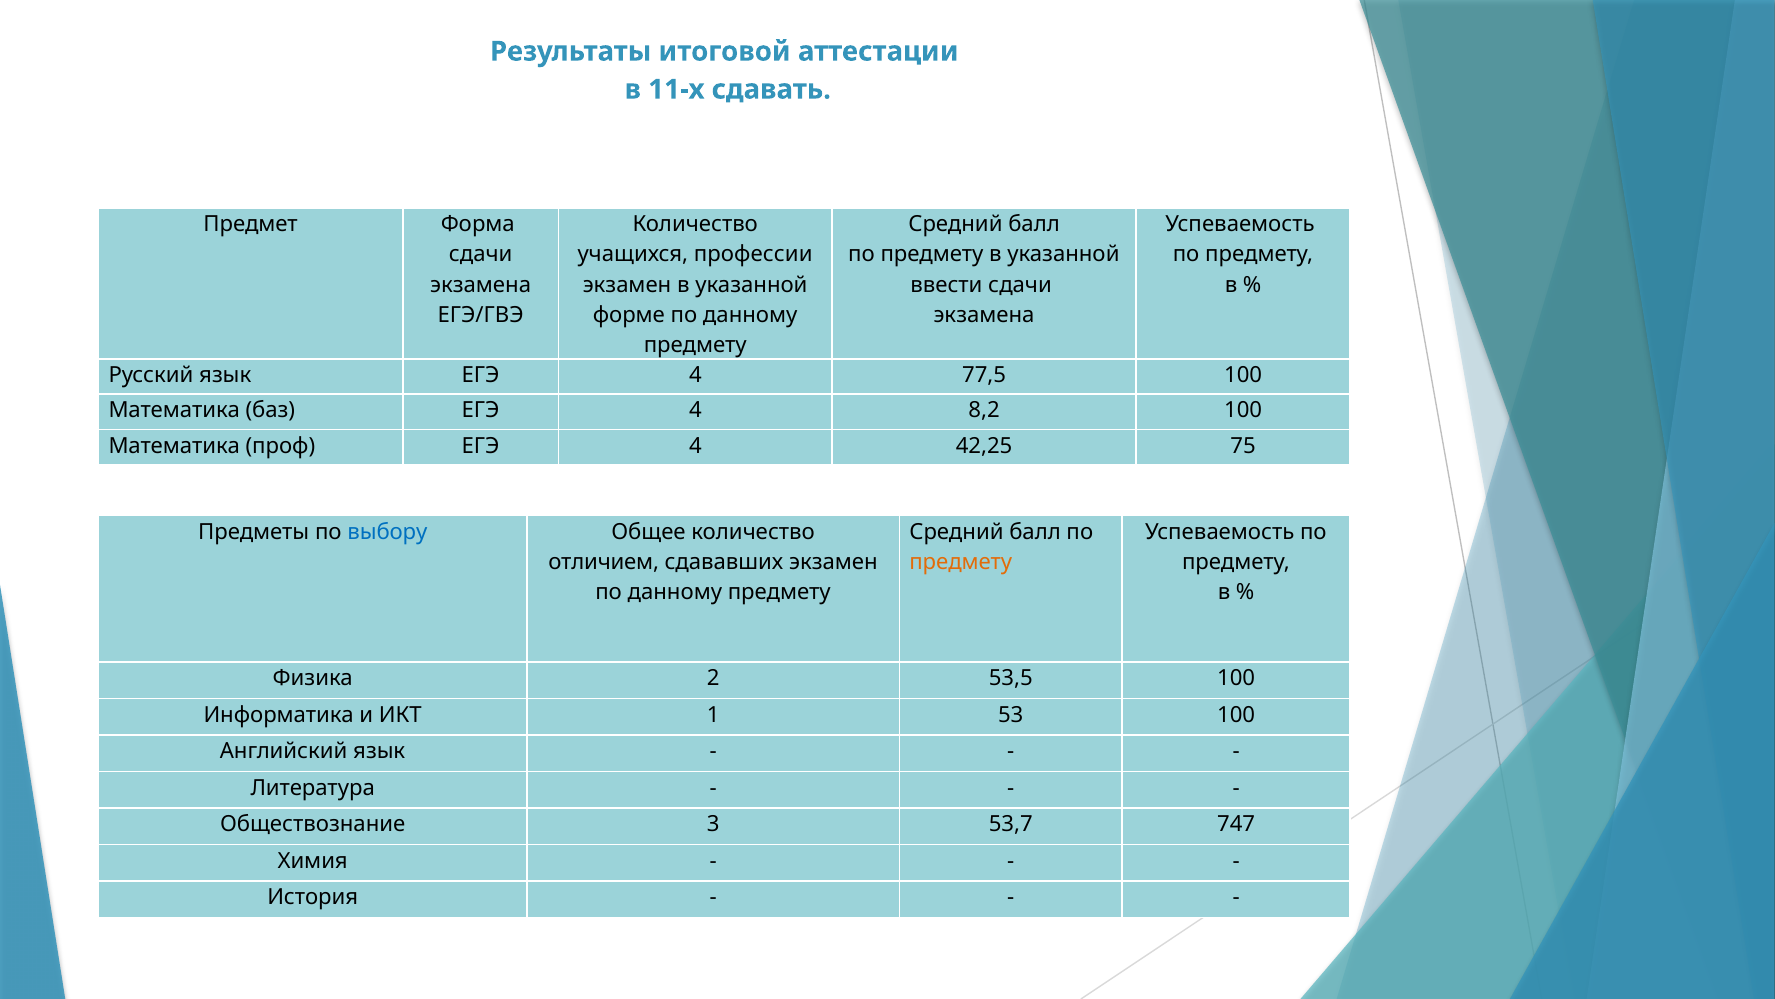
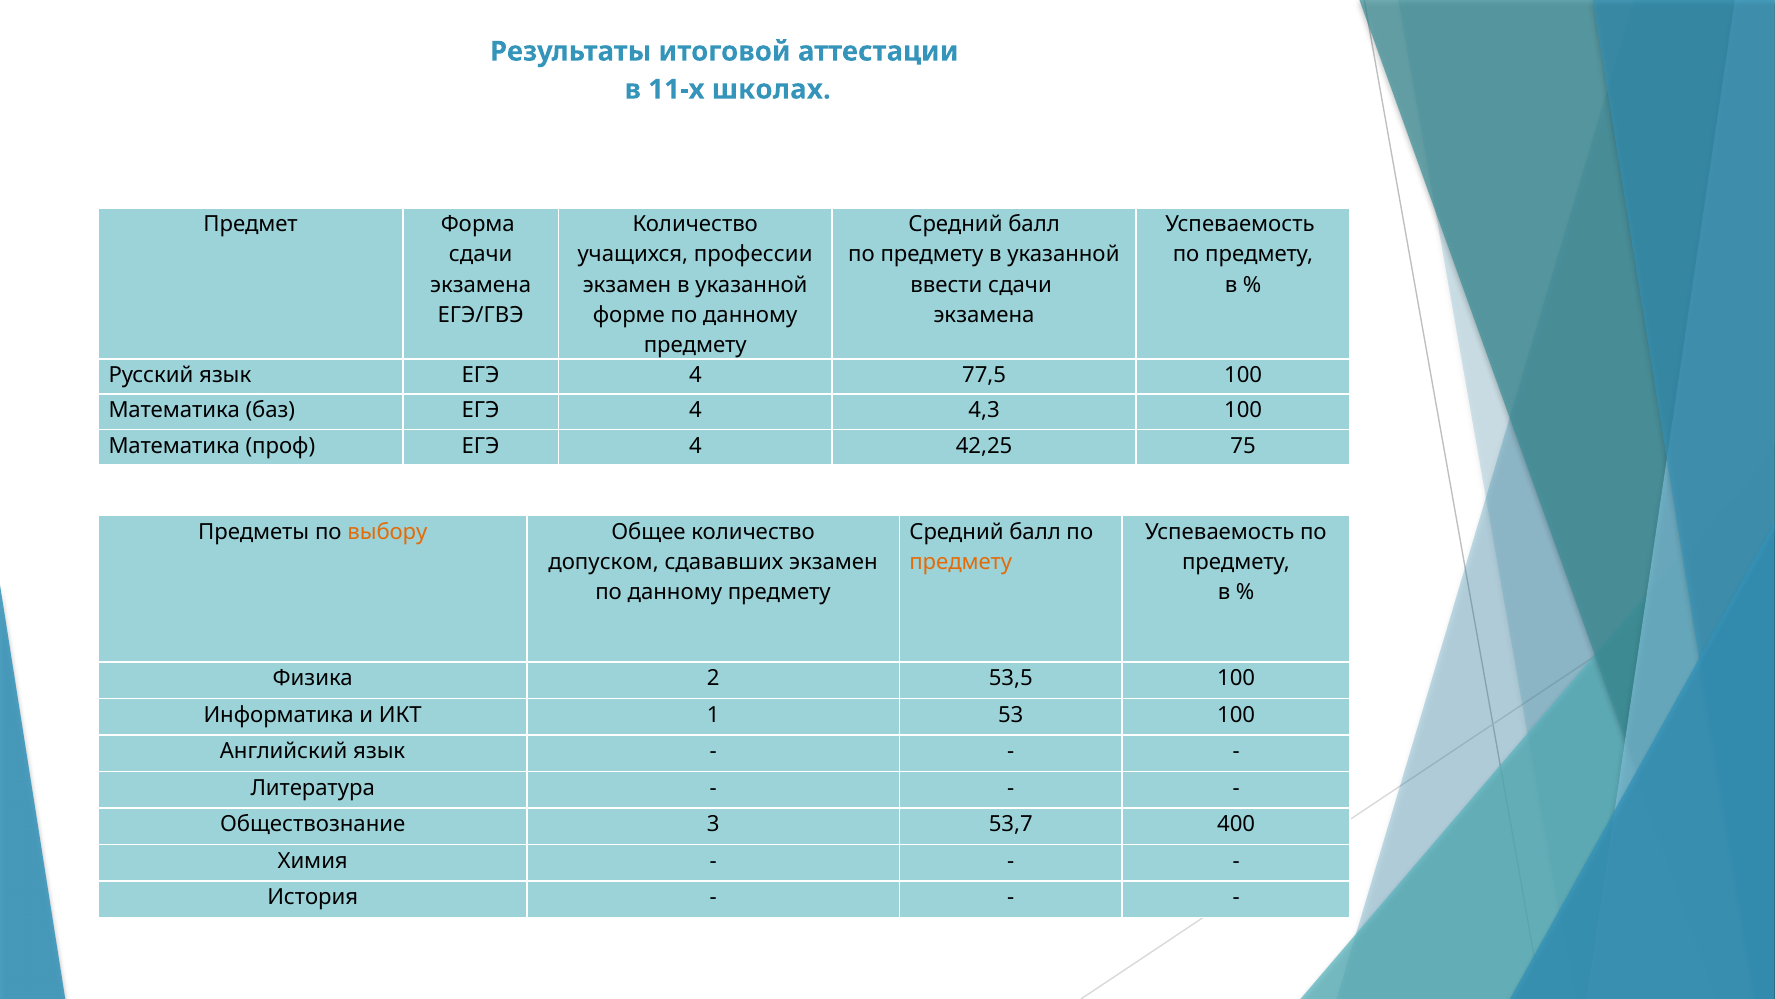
сдавать: сдавать -> школах (771, 89)
8,2: 8,2 -> 4,3 (984, 410)
выбору colour: blue -> orange (387, 532)
отличием: отличием -> допуском (604, 562)
747: 747 -> 400 (1236, 824)
